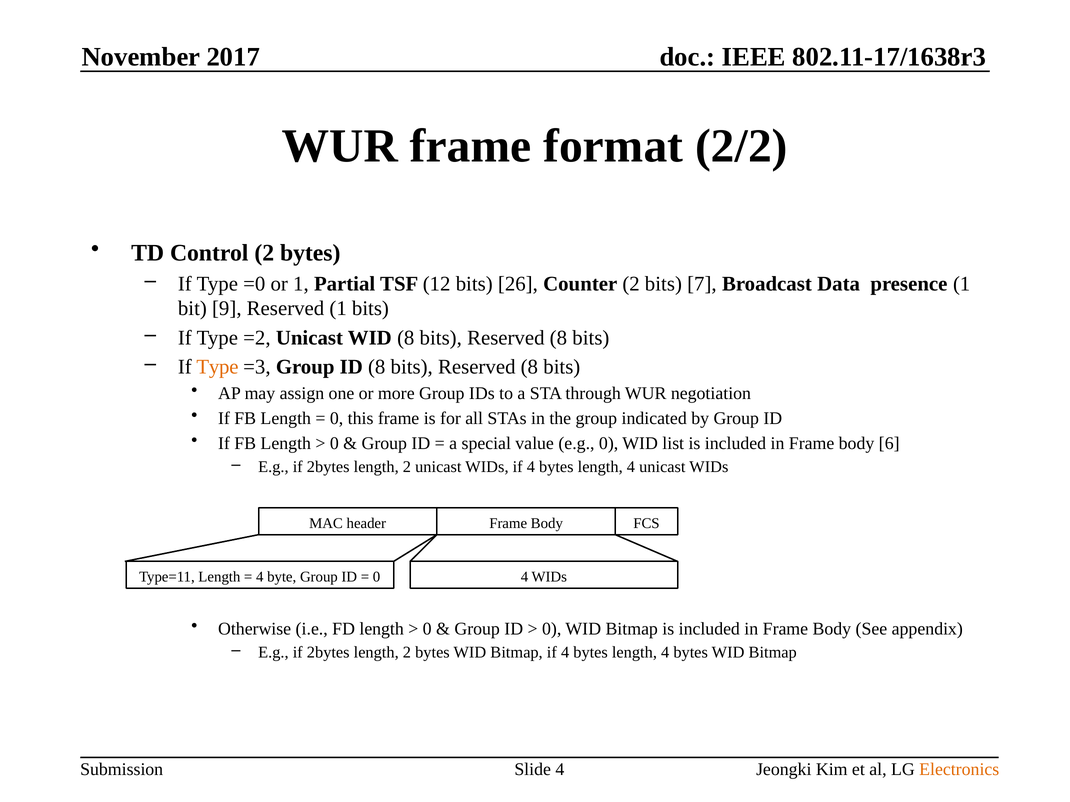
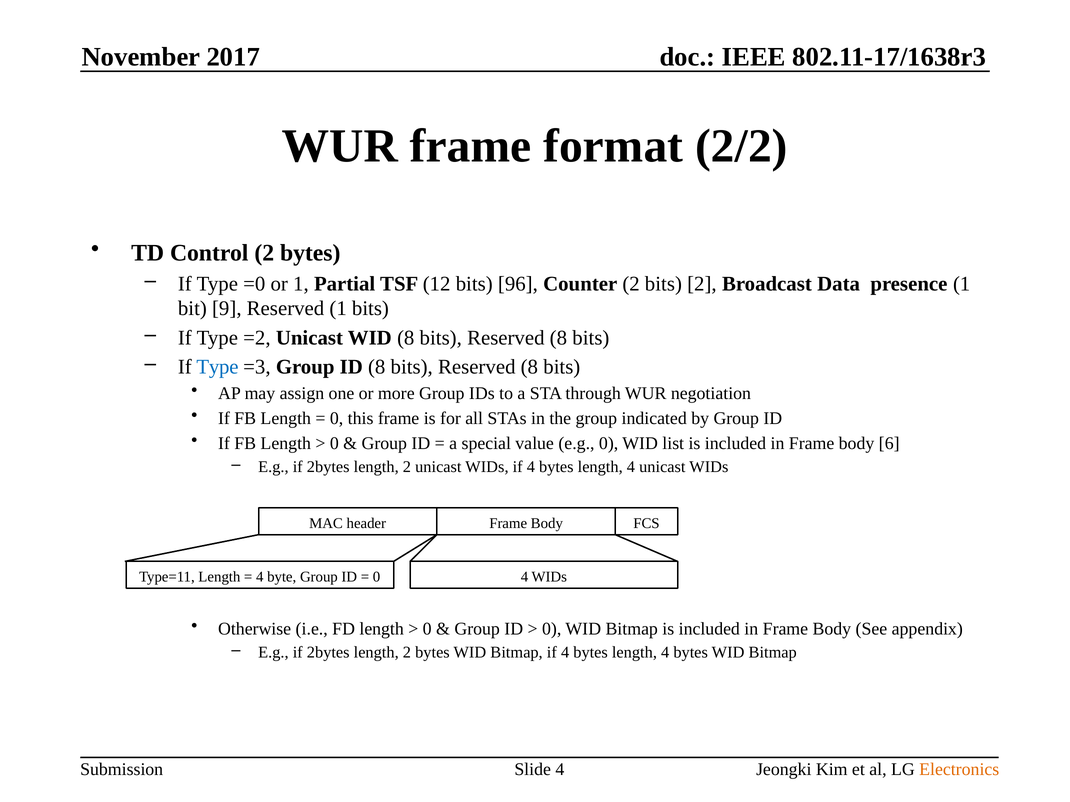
26: 26 -> 96 (518, 284)
bits 7: 7 -> 2 (702, 284)
Type colour: orange -> blue (217, 367)
